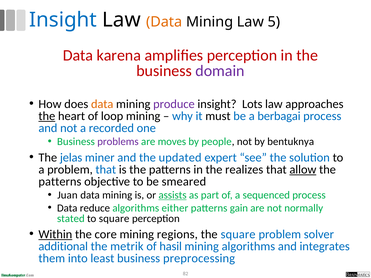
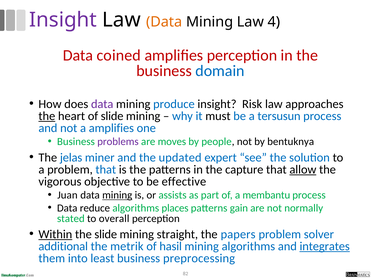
Insight colour: blue -> purple (63, 20)
5: 5 -> 4 (274, 22)
karena: karena -> coined (119, 55)
domain colour: purple -> blue (220, 71)
data colour: orange -> purple (102, 104)
produce colour: purple -> blue (174, 104)
Lots: Lots -> Risk (252, 104)
of loop: loop -> slide (112, 116)
berbagai: berbagai -> tersusun (279, 116)
a recorded: recorded -> amplifies (111, 128)
realizes: realizes -> capture (244, 170)
patterns: patterns -> vigorous (60, 182)
smeared: smeared -> effective (184, 182)
mining underline: none -> present (117, 195)
assists underline: present -> none (173, 195)
sequenced: sequenced -> membantu (266, 195)
either: either -> places (175, 208)
to square: square -> overall (114, 219)
the core: core -> slide (106, 234)
regions: regions -> straight (177, 234)
the square: square -> papers (238, 234)
integrates underline: none -> present (325, 247)
